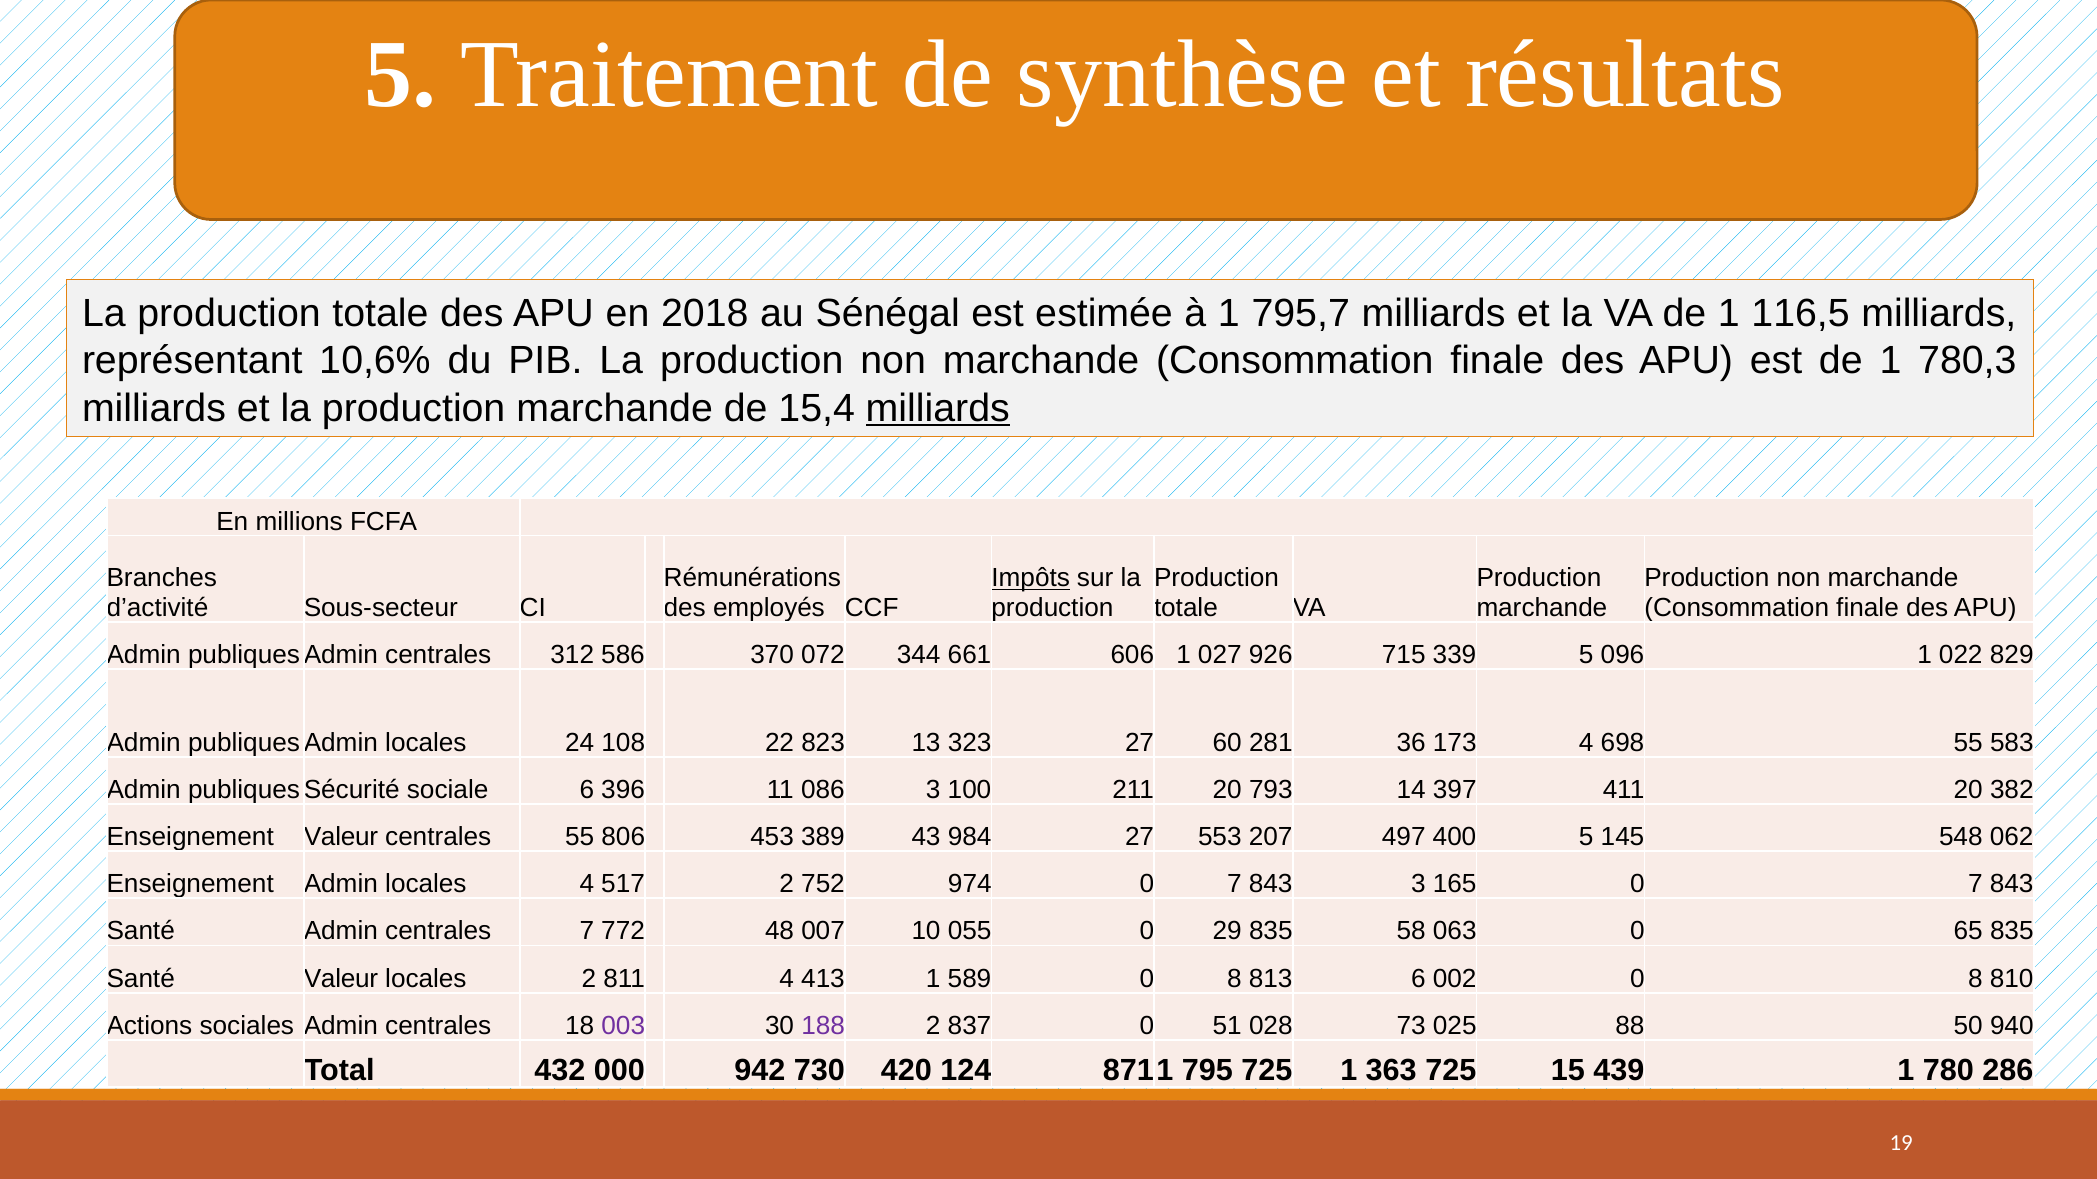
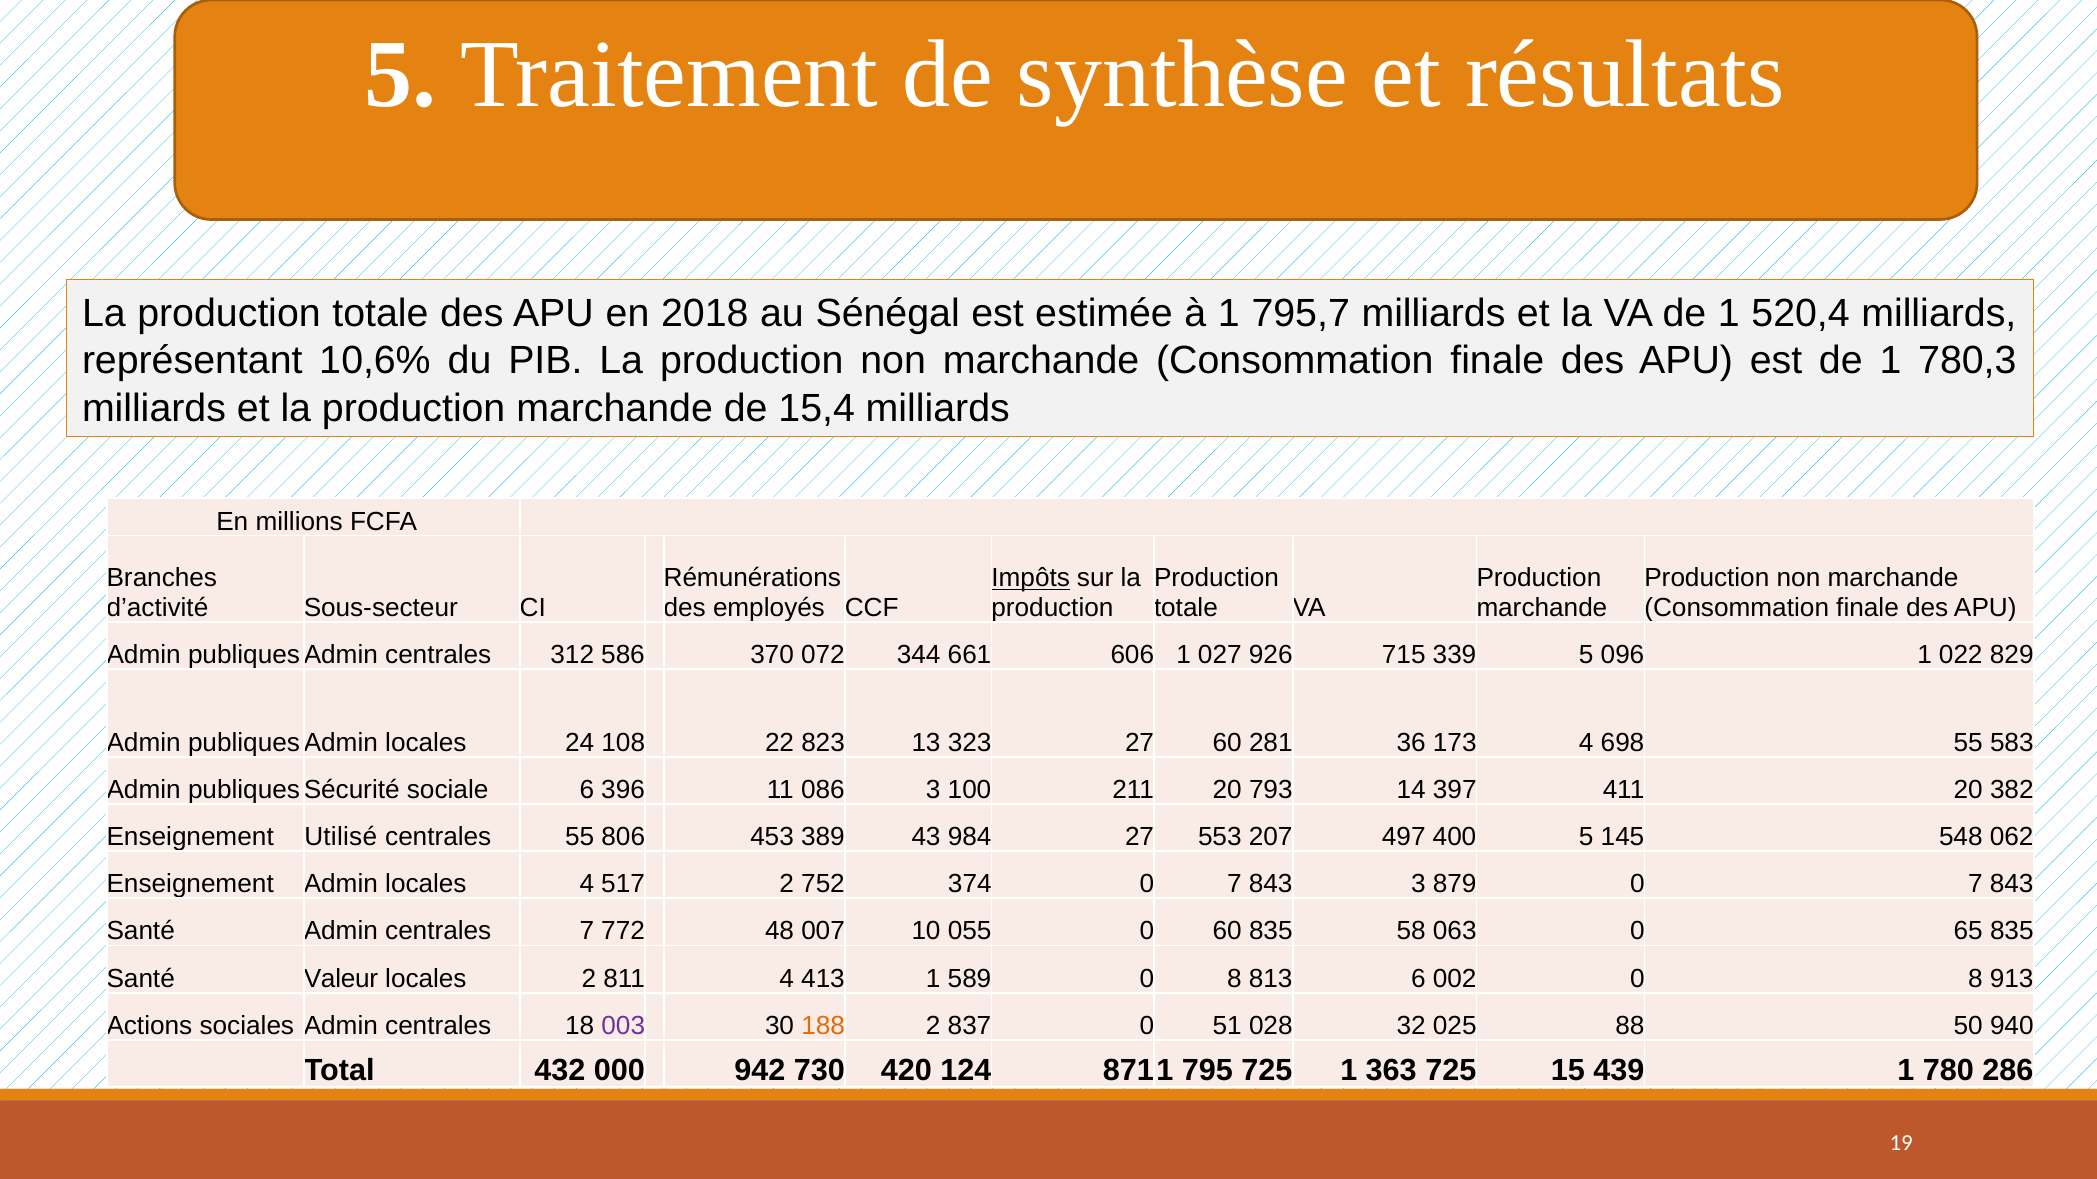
116,5: 116,5 -> 520,4 (1801, 314)
milliards underline: present -> none (938, 408)
Enseignement Valeur: Valeur -> Utilisé (341, 837)
974: 974 -> 374 (970, 885)
165: 165 -> 879 (1455, 885)
0 29: 29 -> 60 (1227, 932)
810: 810 -> 913 (2012, 979)
188 colour: purple -> orange (823, 1026)
73: 73 -> 32 (1411, 1026)
